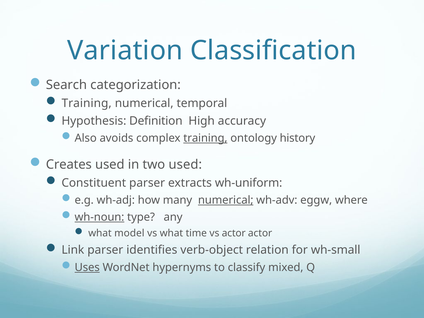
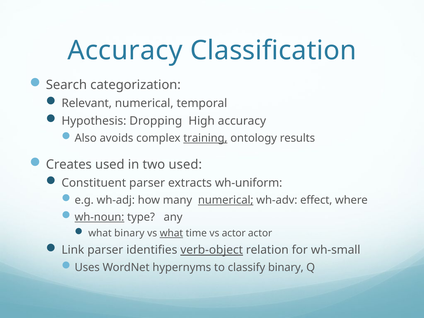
Variation: Variation -> Accuracy (125, 50)
Training: Training -> Relevant (87, 103)
Definition: Definition -> Dropping (156, 121)
history: history -> results (297, 138)
eggw: eggw -> effect (316, 200)
what model: model -> binary (129, 233)
what underline: none -> present (171, 233)
verb-object underline: none -> present (212, 250)
Uses underline: present -> none (87, 267)
classify mixed: mixed -> binary (286, 267)
